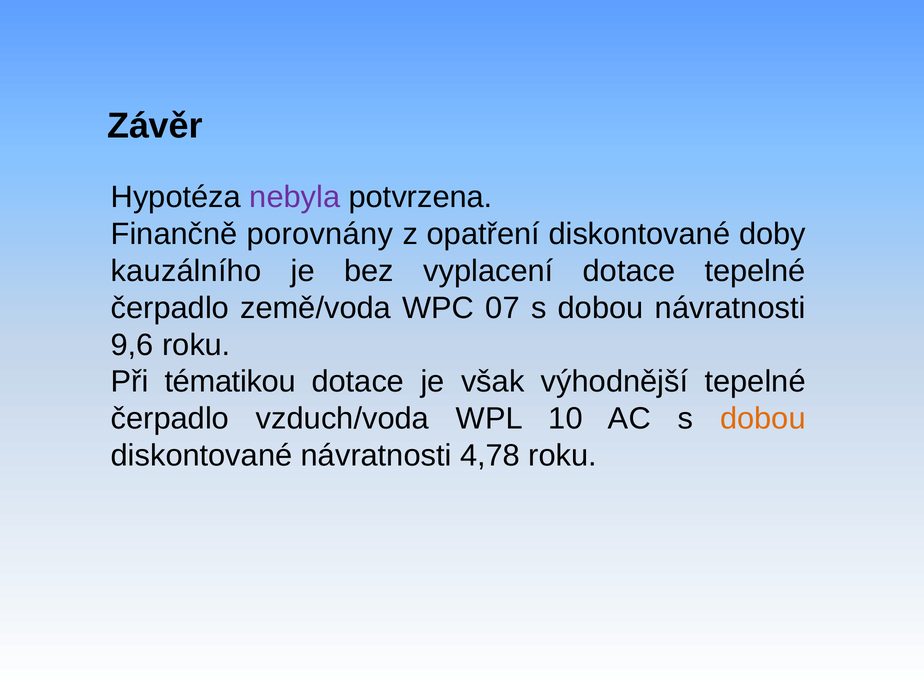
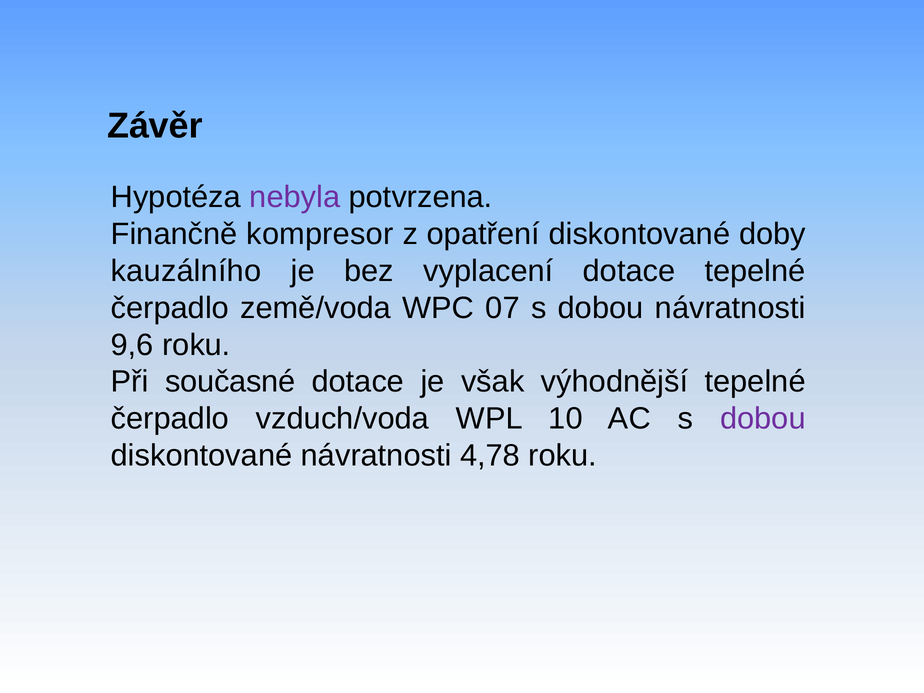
porovnány: porovnány -> kompresor (320, 234)
tématikou: tématikou -> současné (230, 382)
dobou colour: orange -> purple (763, 419)
